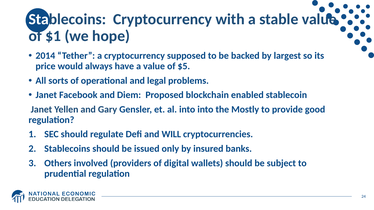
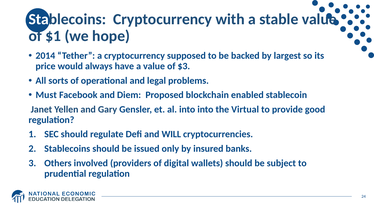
$5: $5 -> $3 (184, 66)
Janet: Janet -> Must (46, 95)
Mostly: Mostly -> Virtual (245, 110)
